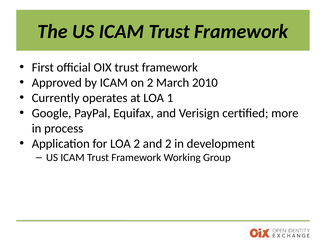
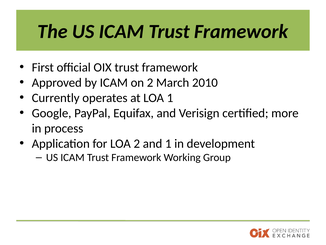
and 2: 2 -> 1 (168, 143)
